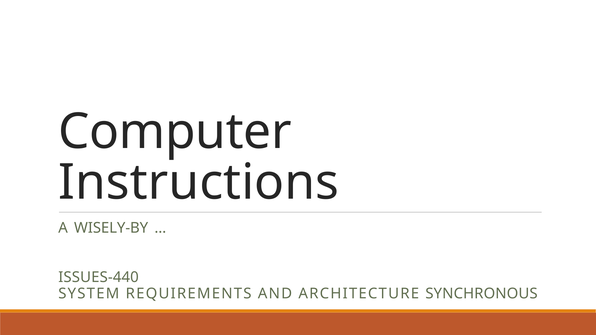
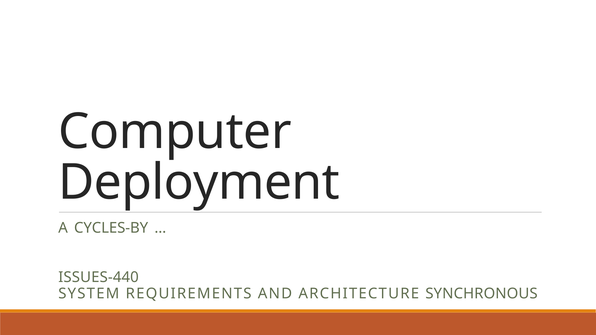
Instructions: Instructions -> Deployment (199, 183)
WISELY-BY: WISELY-BY -> CYCLES-BY (111, 228)
